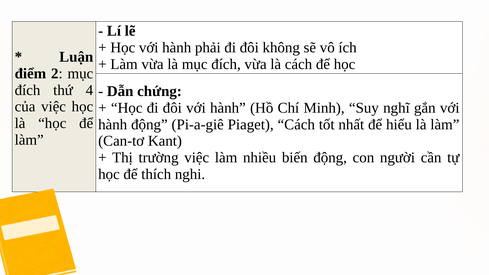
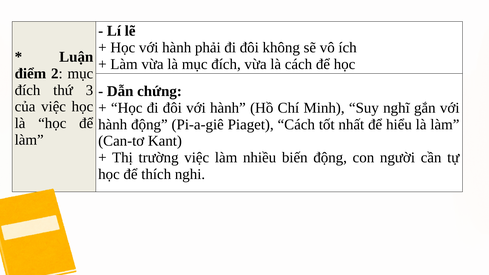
4: 4 -> 3 (89, 90)
